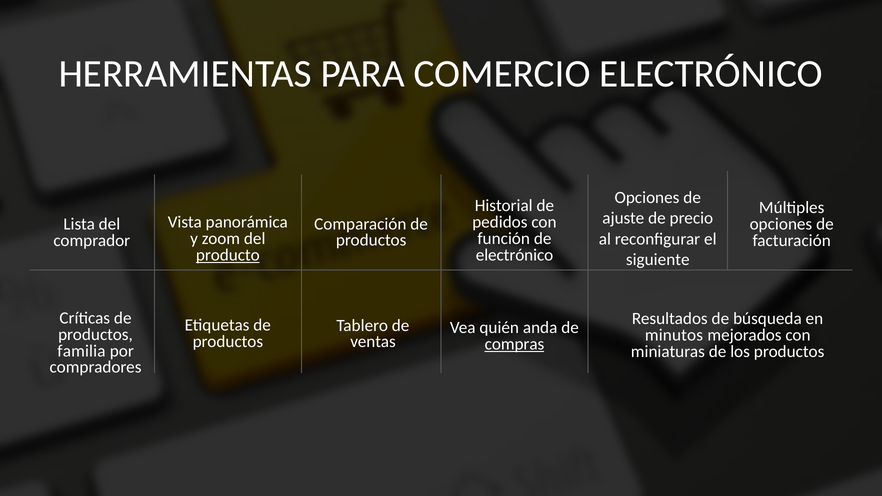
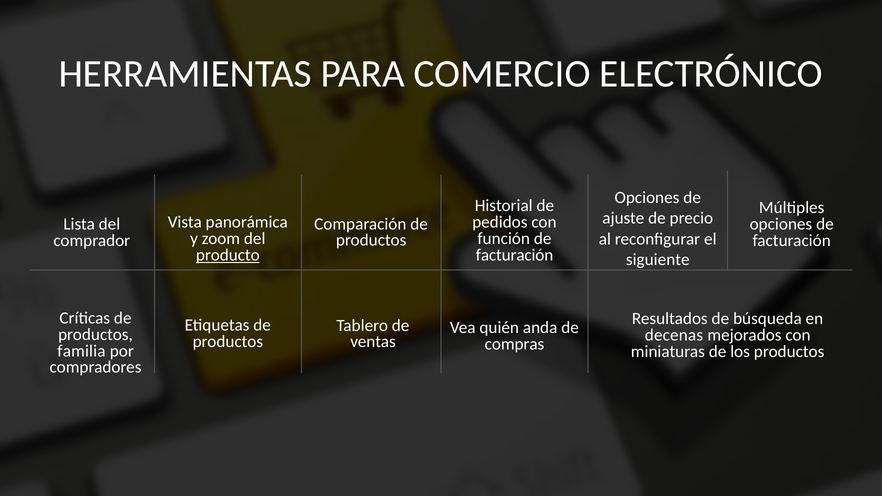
electrónico: electrónico -> facturación (515, 255)
minutos: minutos -> decenas (674, 335)
compras underline: present -> none (514, 344)
